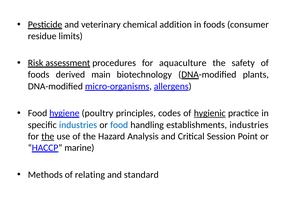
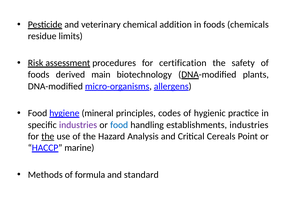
consumer: consumer -> chemicals (248, 25)
aquaculture: aquaculture -> certification (183, 63)
poultry: poultry -> mineral (98, 113)
hygienic underline: present -> none (210, 113)
industries colour: blue -> purple (78, 125)
Session: Session -> Cereals (221, 136)
relating: relating -> formula (90, 174)
